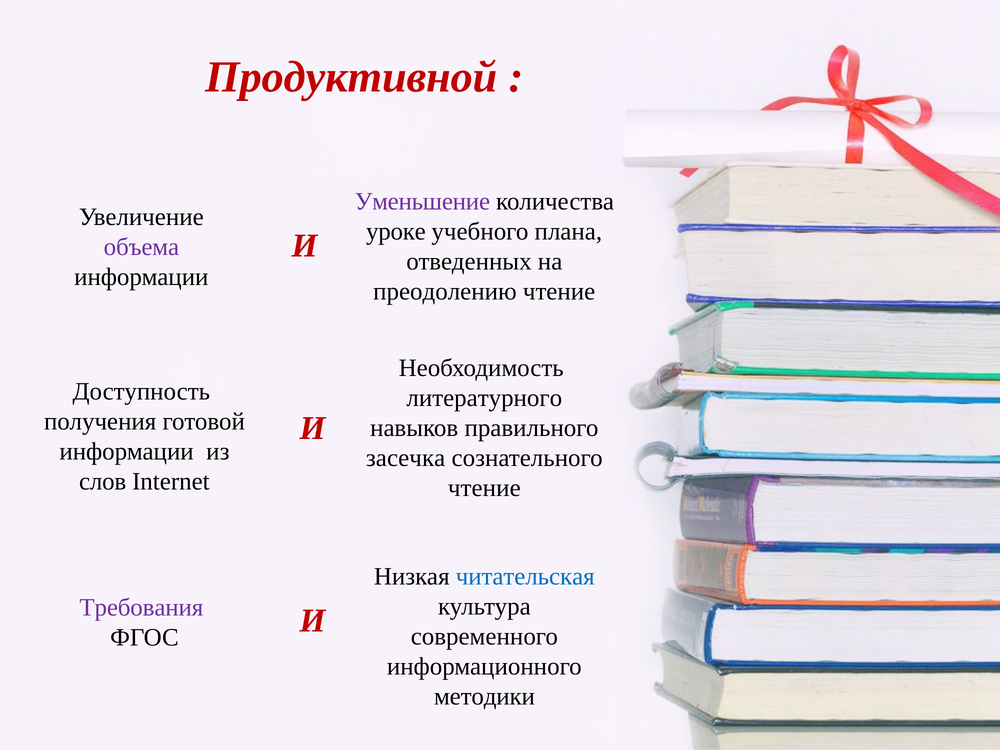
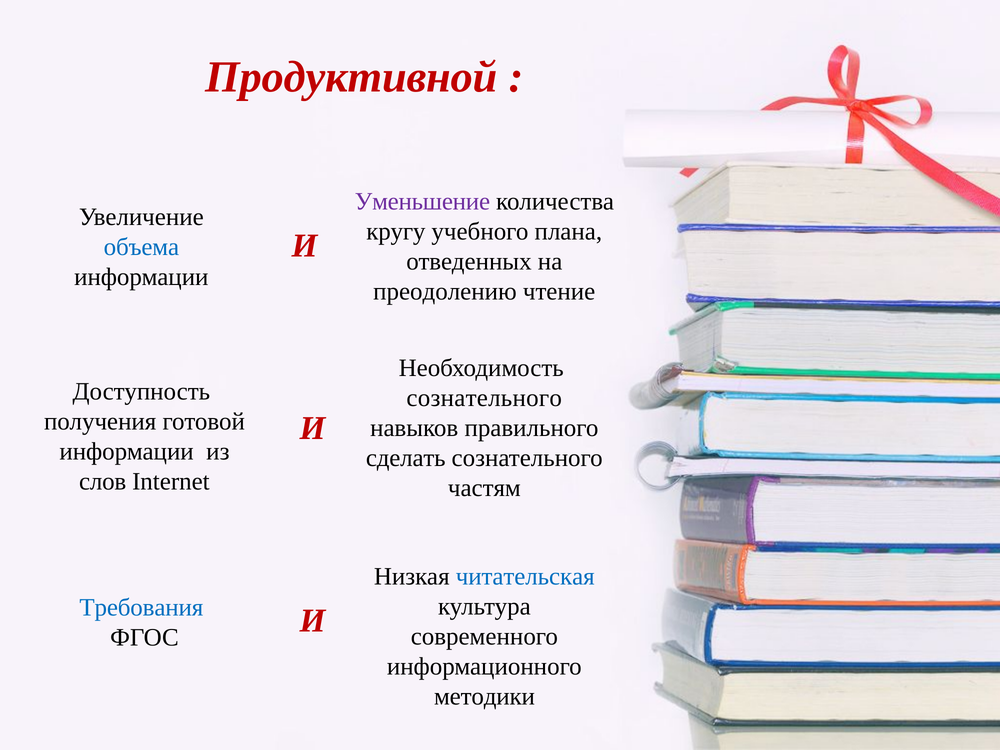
уроке: уроке -> кругу (396, 231)
объема colour: purple -> blue (141, 247)
литературного: литературного -> сознательного (484, 398)
засечка: засечка -> сделать (406, 458)
чтение: чтение -> частям (484, 488)
Требования colour: purple -> blue (141, 608)
